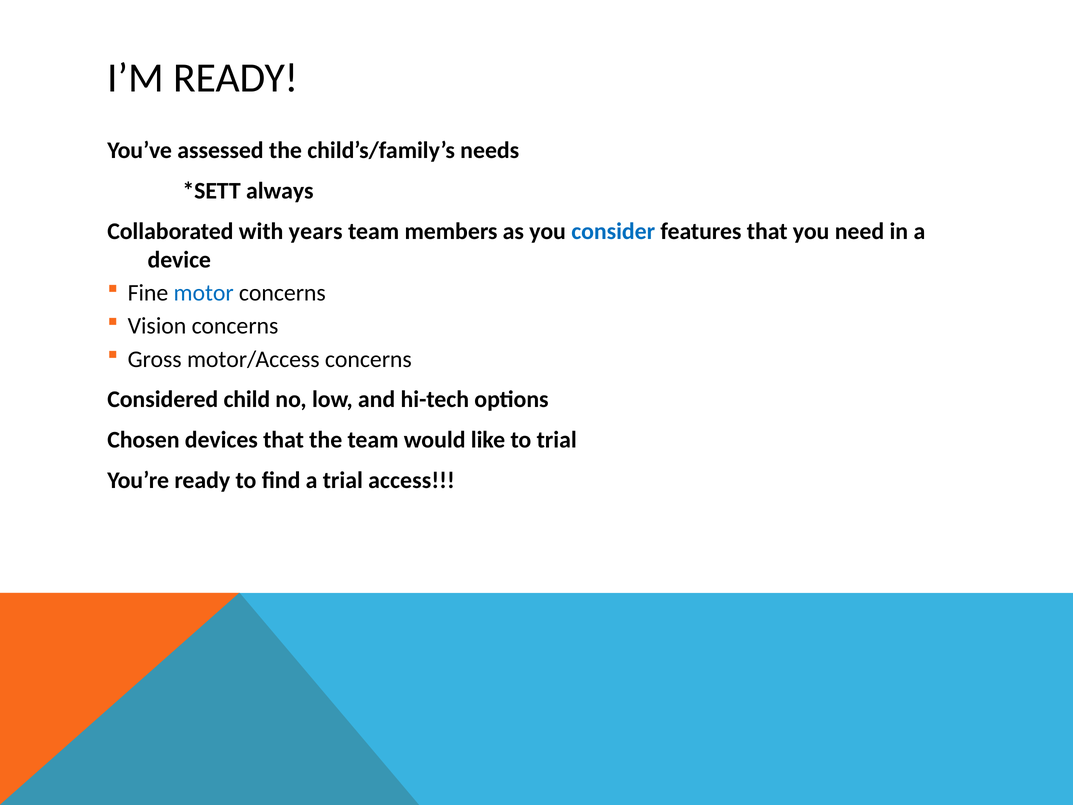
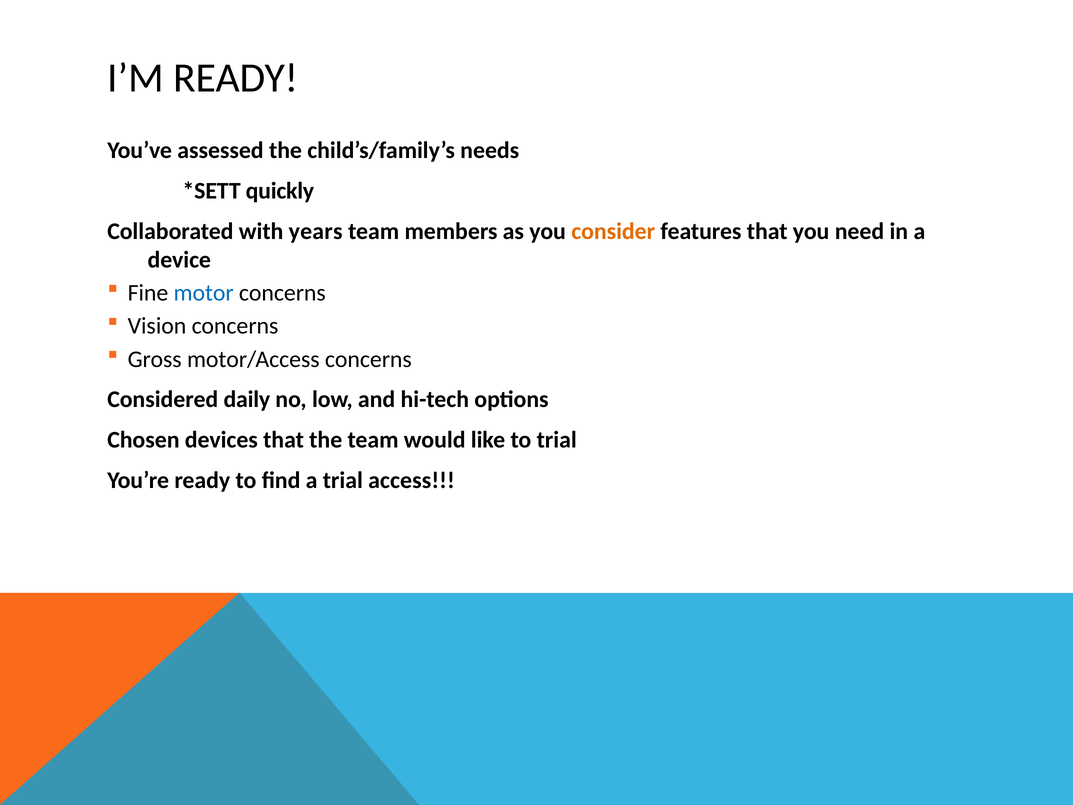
always: always -> quickly (280, 191)
consider colour: blue -> orange (613, 231)
child: child -> daily (247, 399)
